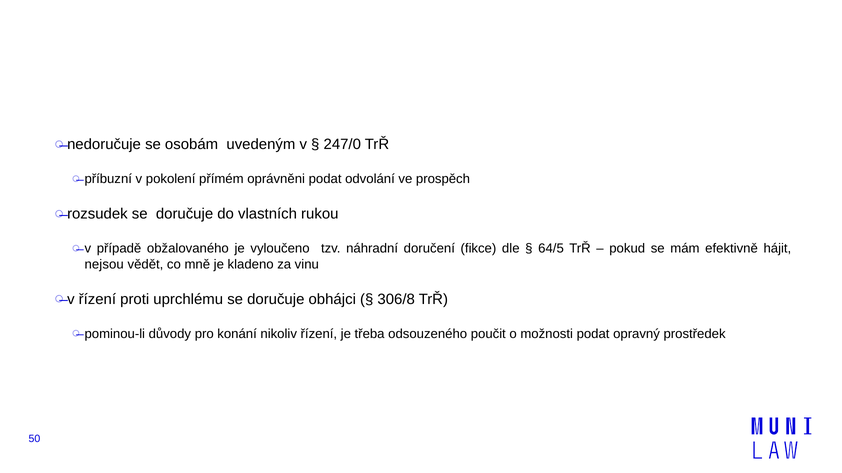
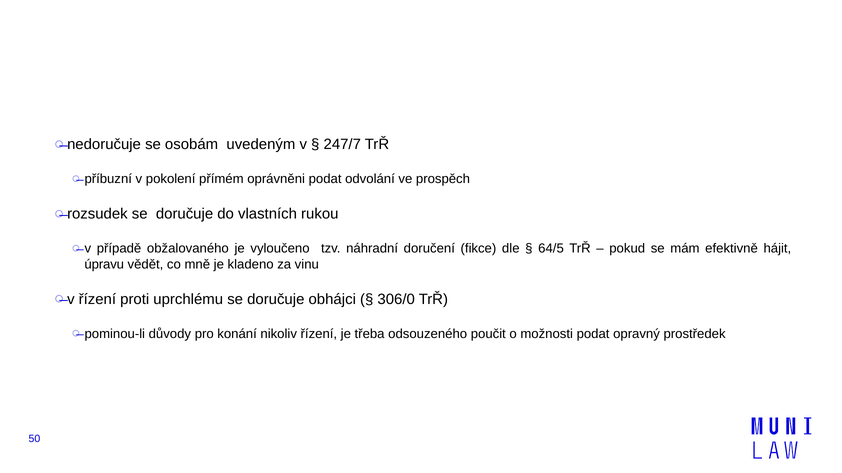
247/0: 247/0 -> 247/7 (342, 145)
nejsou: nejsou -> úpravu (104, 265)
306/8: 306/8 -> 306/0 (396, 300)
